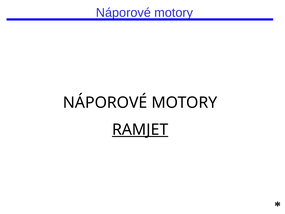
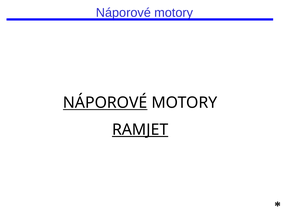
NÁPOROVÉ underline: none -> present (105, 103)
